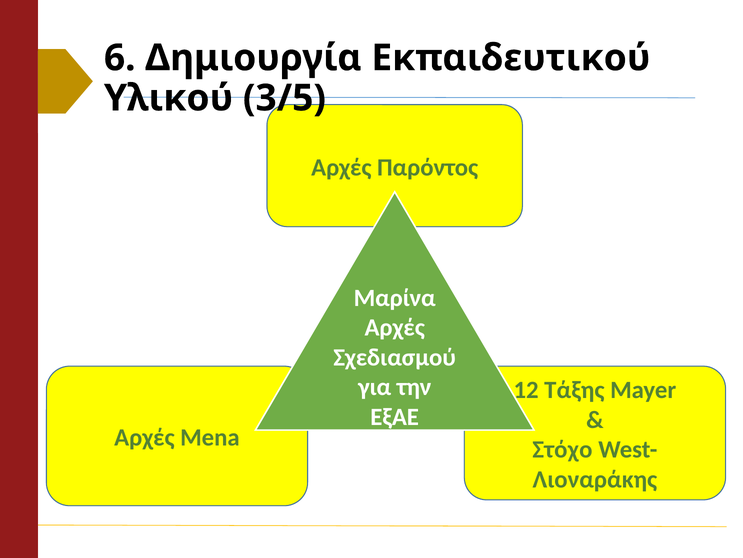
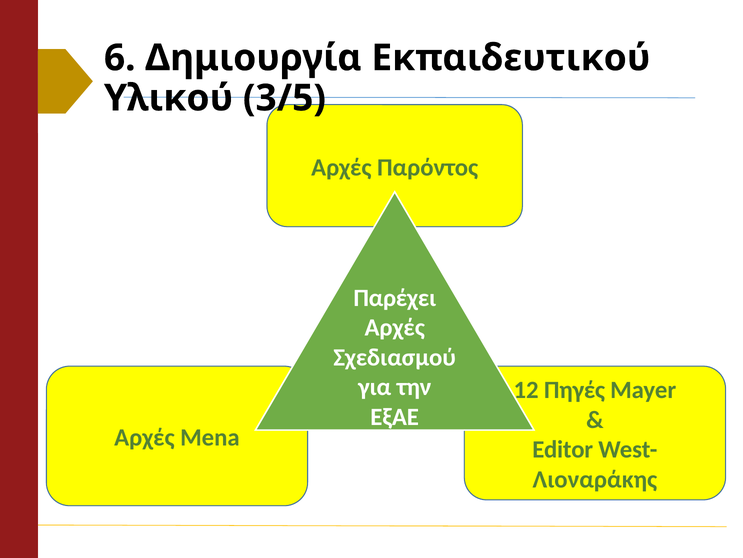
Μαρίνα: Μαρίνα -> Παρέχει (395, 297)
Τάξης: Τάξης -> Πηγές (575, 390)
Στόχο: Στόχο -> Editor (563, 449)
